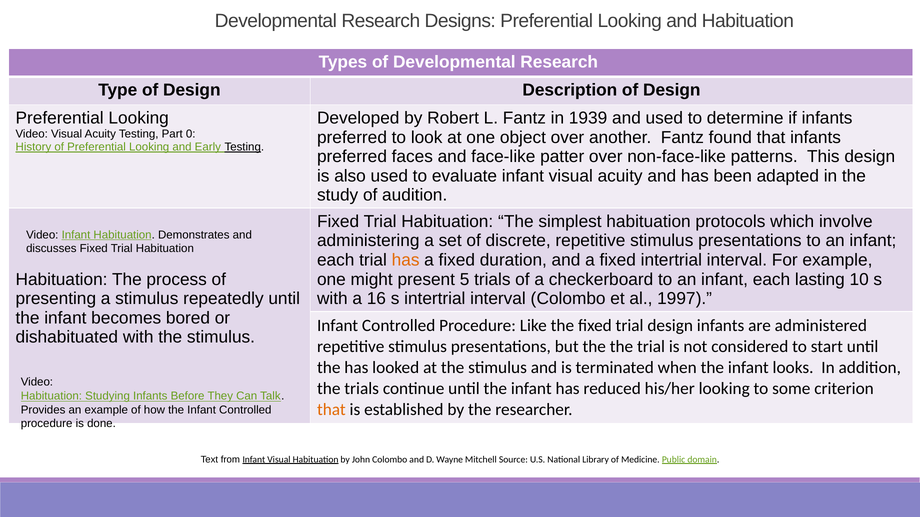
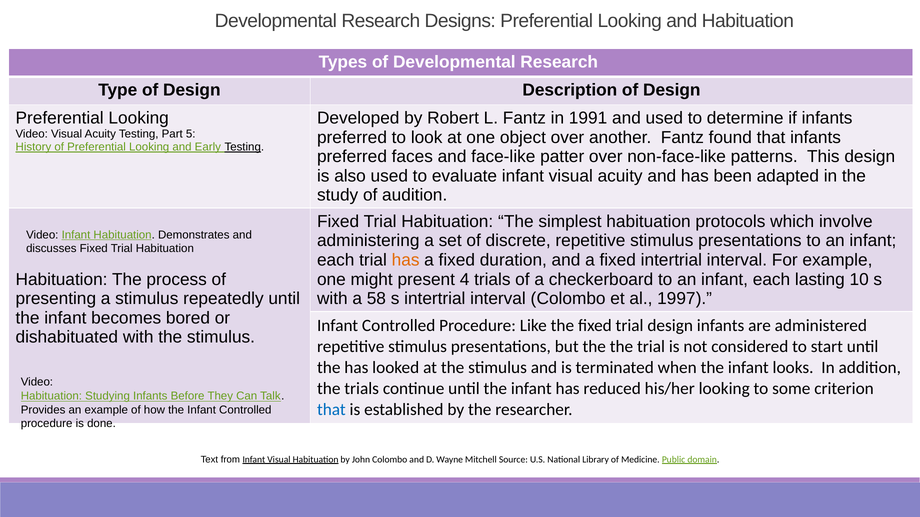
1939: 1939 -> 1991 (588, 118)
0: 0 -> 5 (191, 134)
5: 5 -> 4 (465, 280)
16: 16 -> 58 (376, 299)
that colour: orange -> blue (331, 410)
